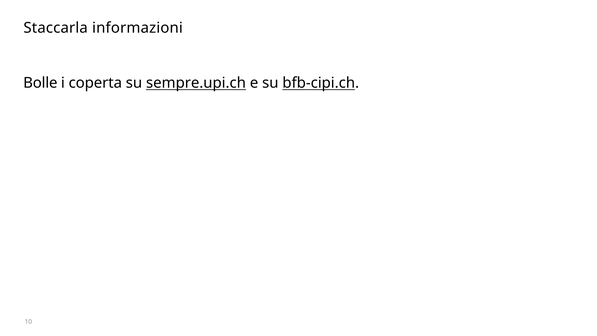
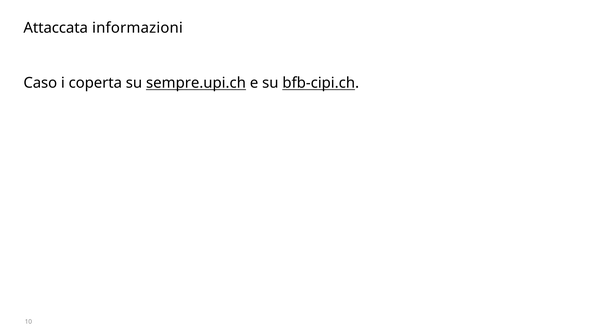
Staccarla: Staccarla -> Attaccata (56, 28)
Bolle: Bolle -> Caso (40, 83)
